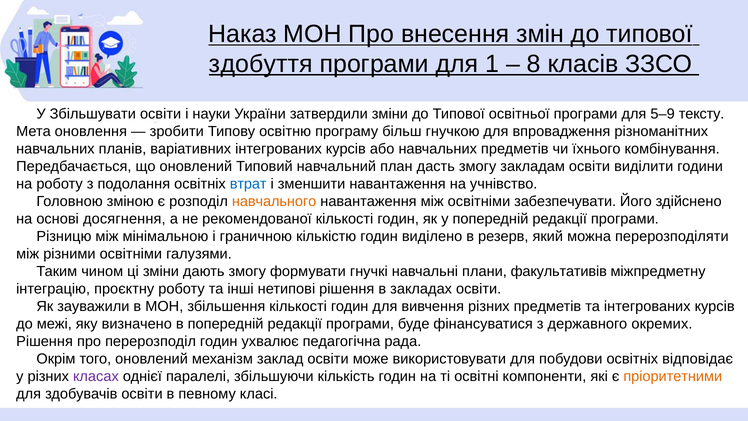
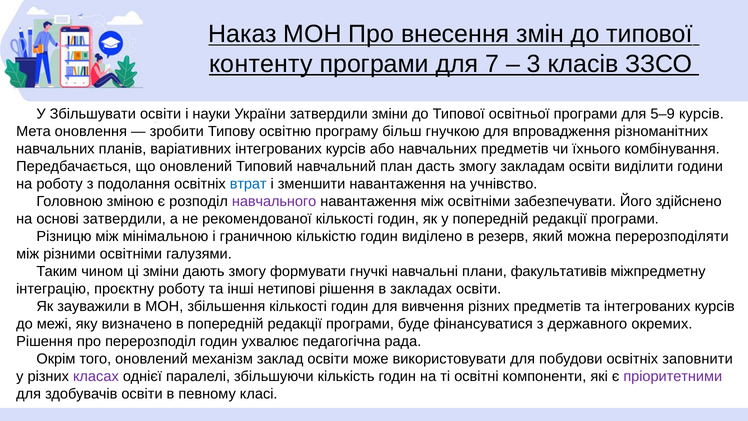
здобуття: здобуття -> контенту (261, 64)
1: 1 -> 7 (492, 64)
8: 8 -> 3 (534, 64)
5–9 тексту: тексту -> курсів (701, 114)
навчального colour: orange -> purple (274, 201)
основі досягнення: досягнення -> затвердили (124, 219)
відповідає: відповідає -> заповнити (698, 359)
пріоритетними colour: orange -> purple (673, 376)
